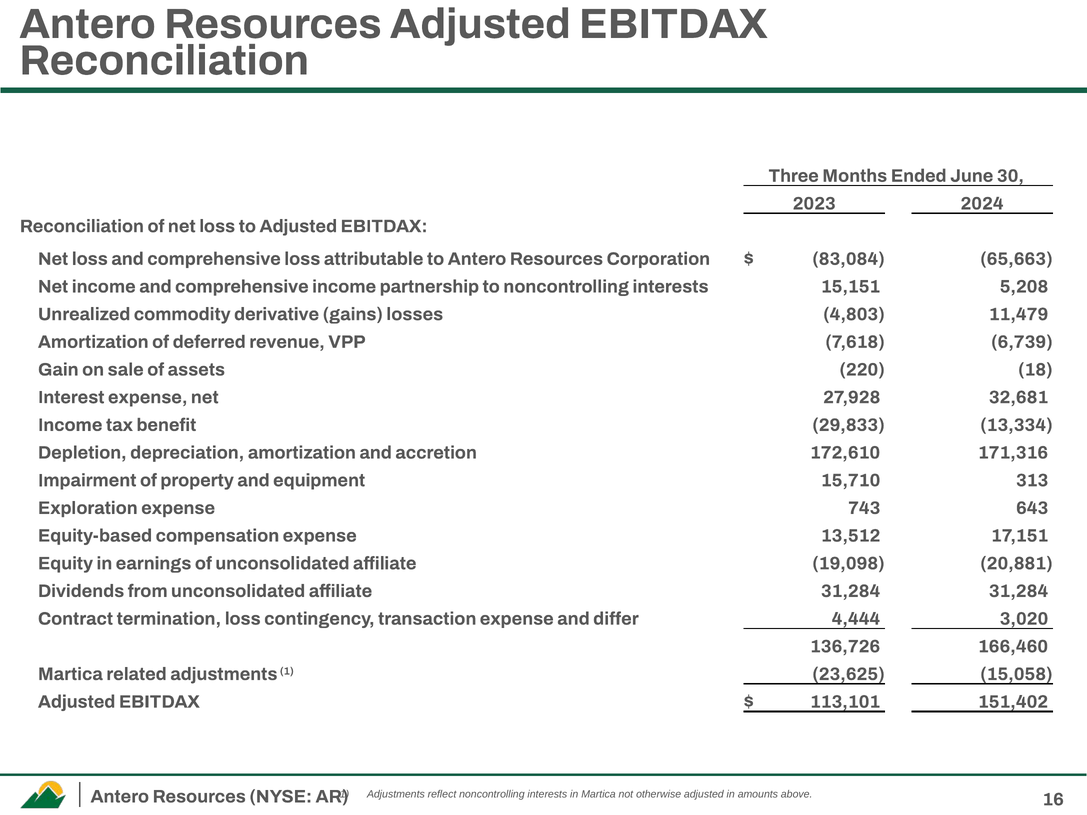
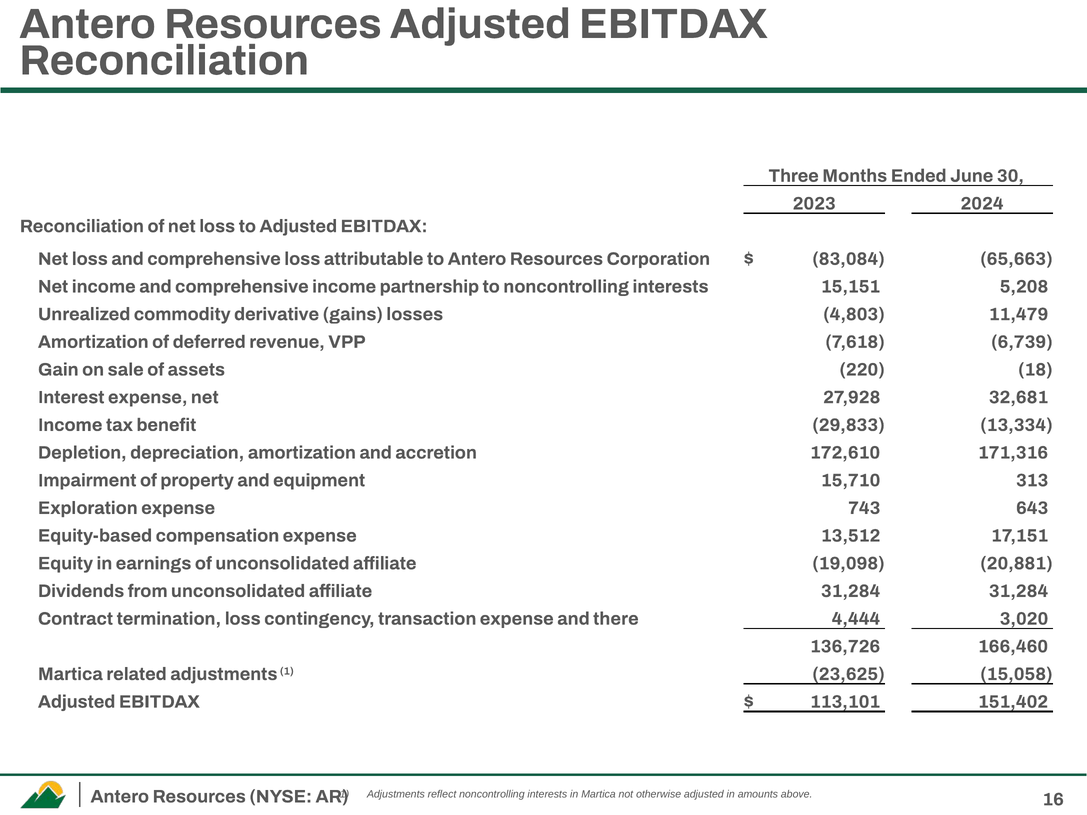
differ: differ -> there (616, 619)
